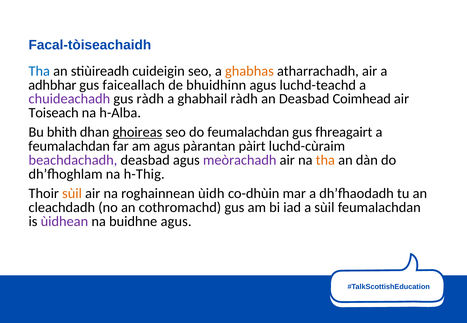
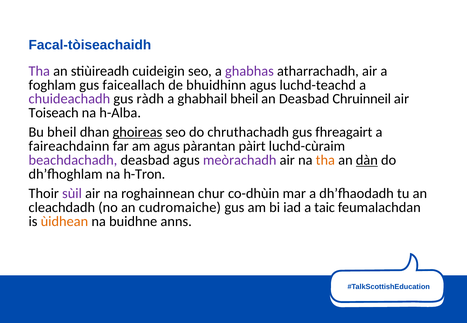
Tha colour: blue -> purple (39, 71)
ghabhas colour: orange -> purple (249, 71)
adhbhar: adhbhar -> foghlam (52, 85)
ghabhail ràdh: ràdh -> bheil (244, 99)
Coimhead: Coimhead -> Chruinneil (362, 99)
Bu bhith: bhith -> bheil (62, 132)
do feumalachdan: feumalachdan -> chruthachadh (248, 132)
feumalachdan: feumalachdan -> faireachdainn (69, 146)
dàn underline: none -> present (367, 160)
h-Thig: h-Thig -> h-Tron (144, 174)
sùil colour: orange -> purple (72, 194)
ùidh: ùidh -> chur (211, 194)
cothromachd: cothromachd -> cudromaiche (180, 208)
a sùil: sùil -> taic (325, 208)
ùidhean colour: purple -> orange (64, 222)
buidhne agus: agus -> anns (176, 222)
